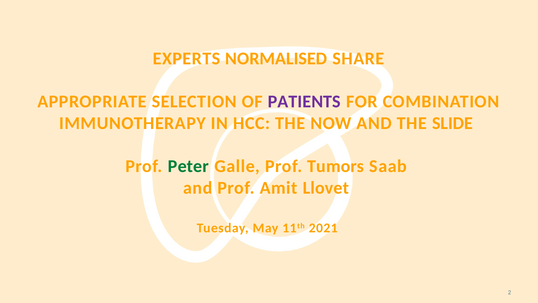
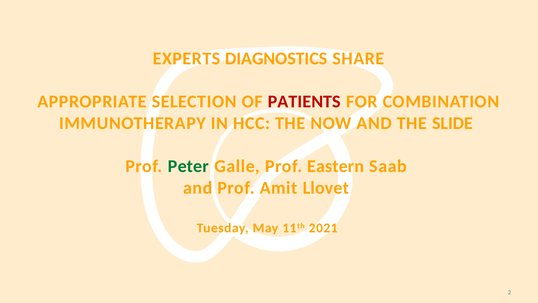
NORMALISED: NORMALISED -> DIAGNOSTICS (276, 58)
PATIENTS colour: purple -> red (304, 101)
Tumors: Tumors -> Eastern (336, 166)
